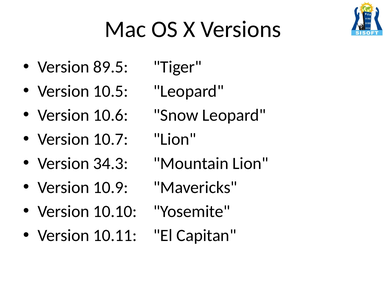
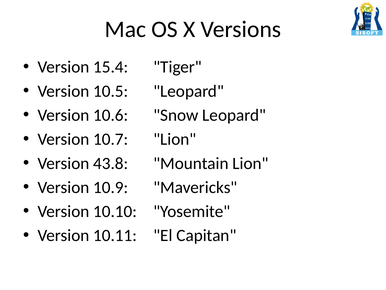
89.5: 89.5 -> 15.4 (111, 67)
34.3: 34.3 -> 43.8 (111, 163)
